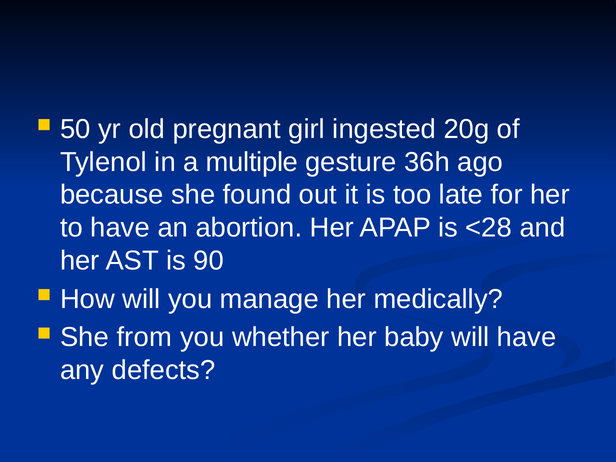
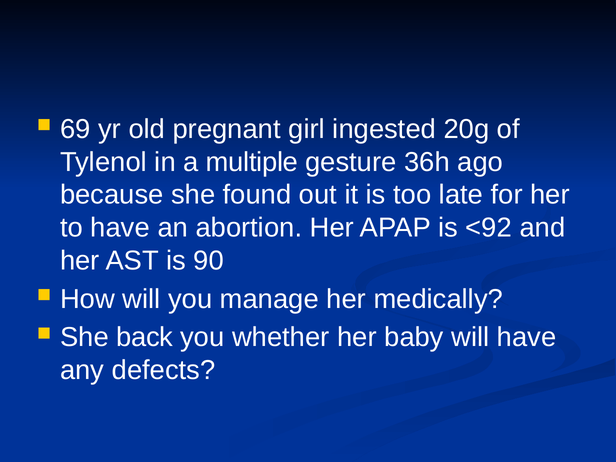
50: 50 -> 69 (75, 129)
<28: <28 -> <92 (489, 228)
from: from -> back (145, 337)
